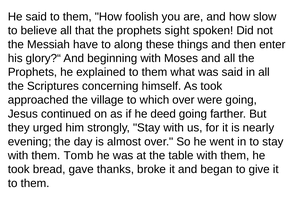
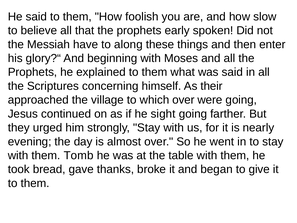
sight: sight -> early (177, 30)
As took: took -> their (212, 86)
deed: deed -> sight (163, 114)
